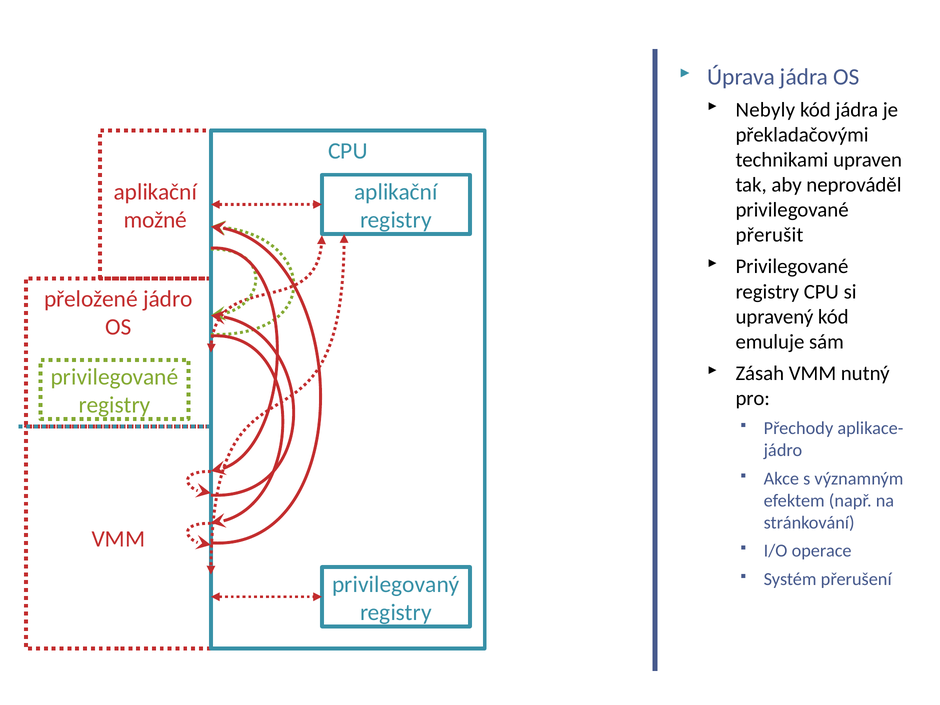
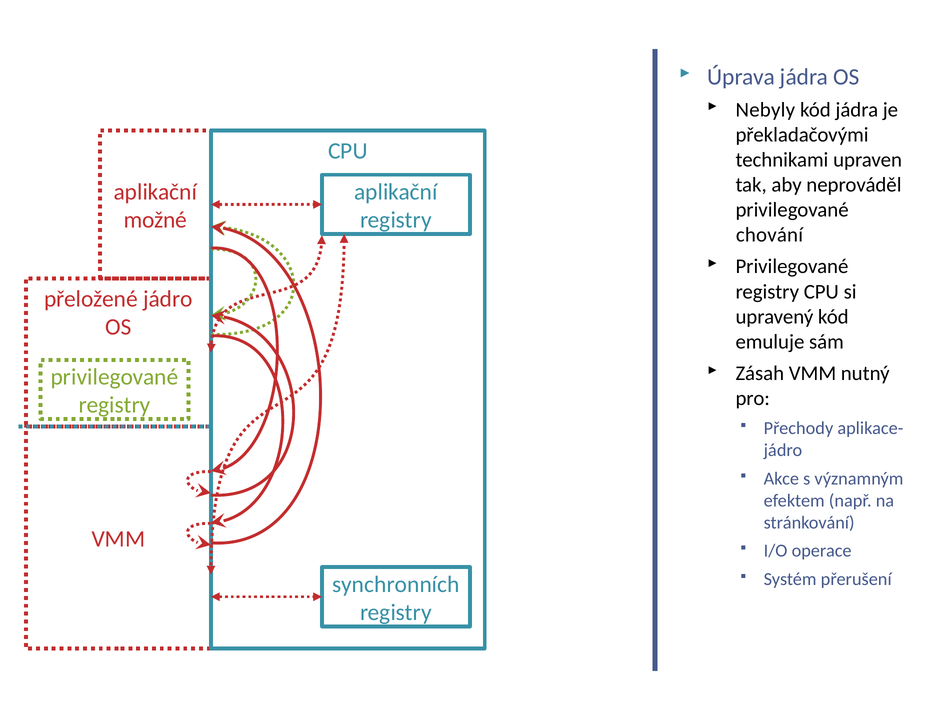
přerušit: přerušit -> chování (769, 235)
privilegovaný: privilegovaný -> synchronních (396, 584)
